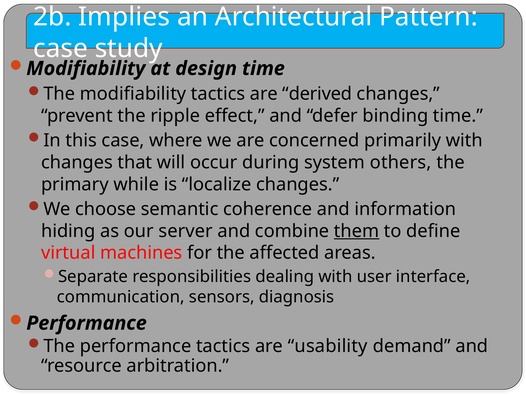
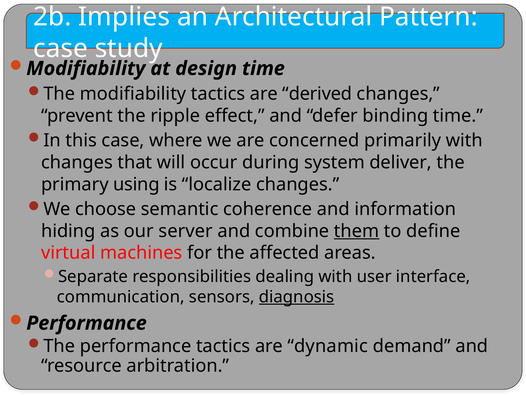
others: others -> deliver (401, 162)
while: while -> using (136, 184)
diagnosis underline: none -> present (297, 296)
usability: usability -> dynamic (328, 346)
